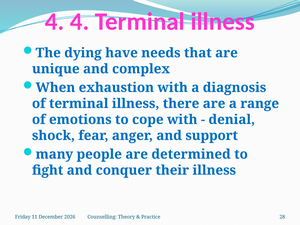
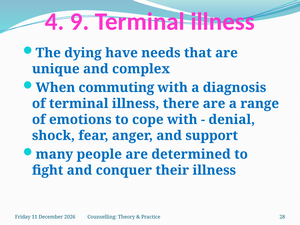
4 4: 4 -> 9 (80, 22)
exhaustion: exhaustion -> commuting (116, 88)
